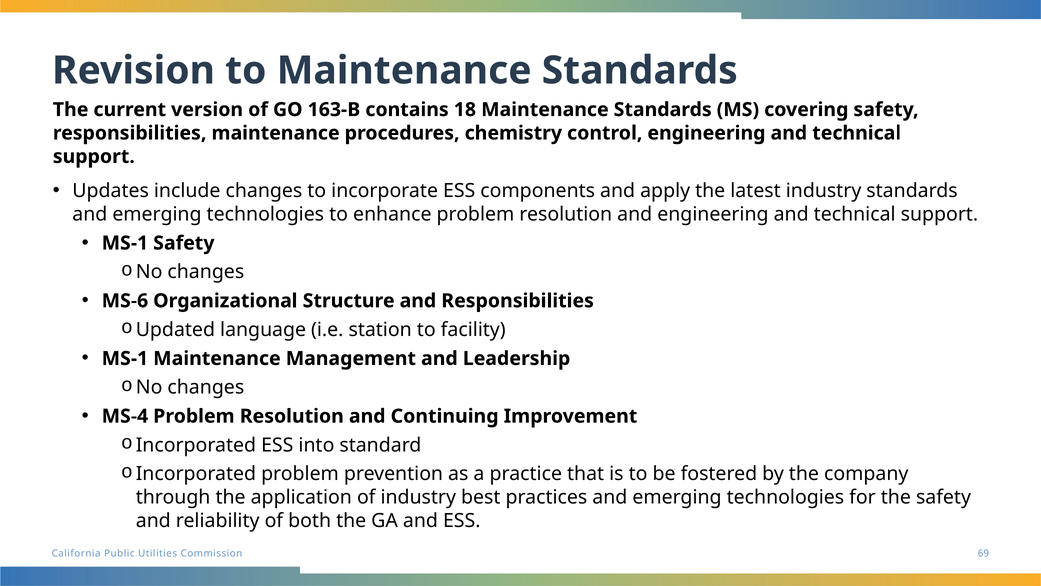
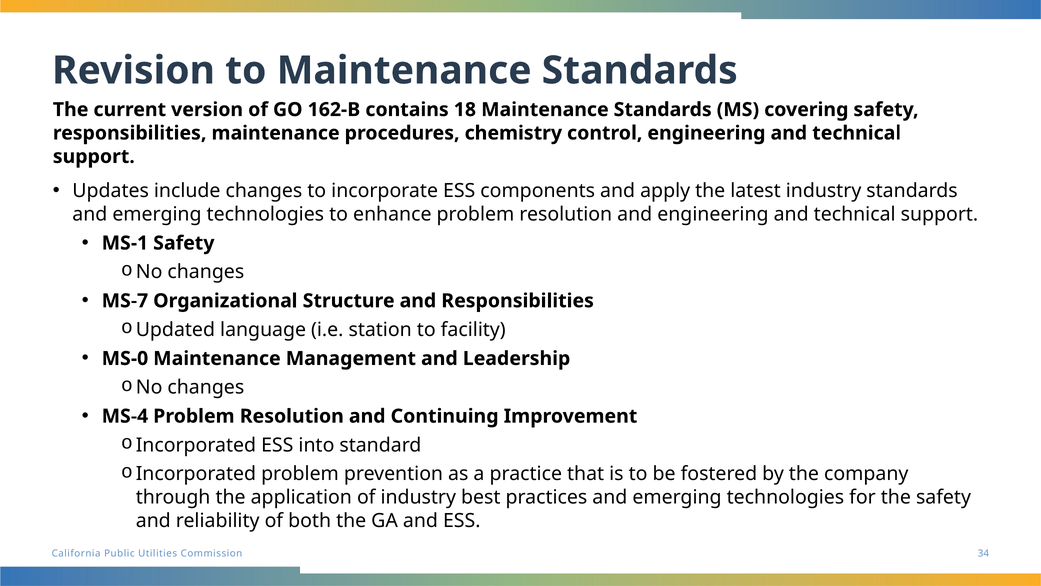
163-B: 163-B -> 162-B (334, 110)
MS-6: MS-6 -> MS-7 (125, 301)
MS-1: MS-1 -> MS-0 (125, 358)
69: 69 -> 34 (983, 553)
